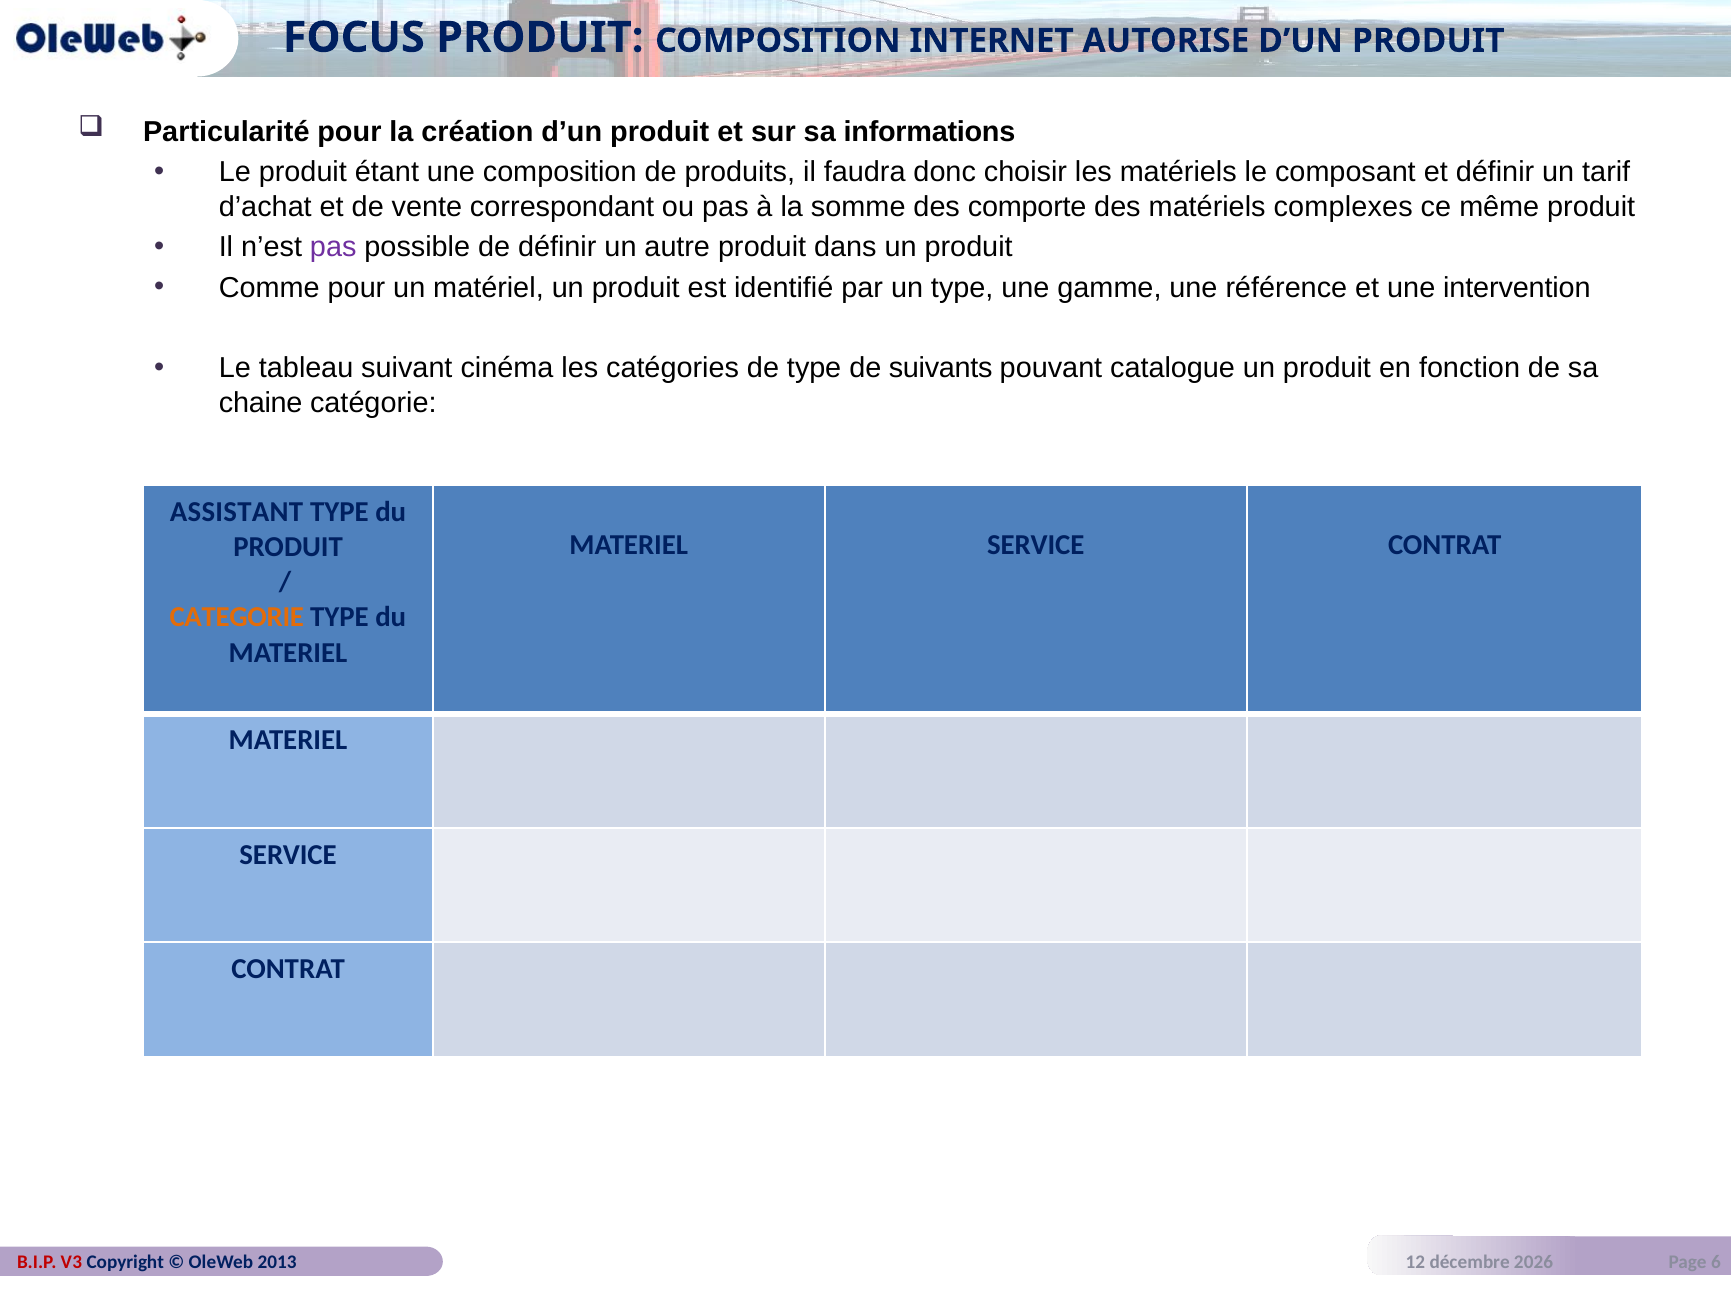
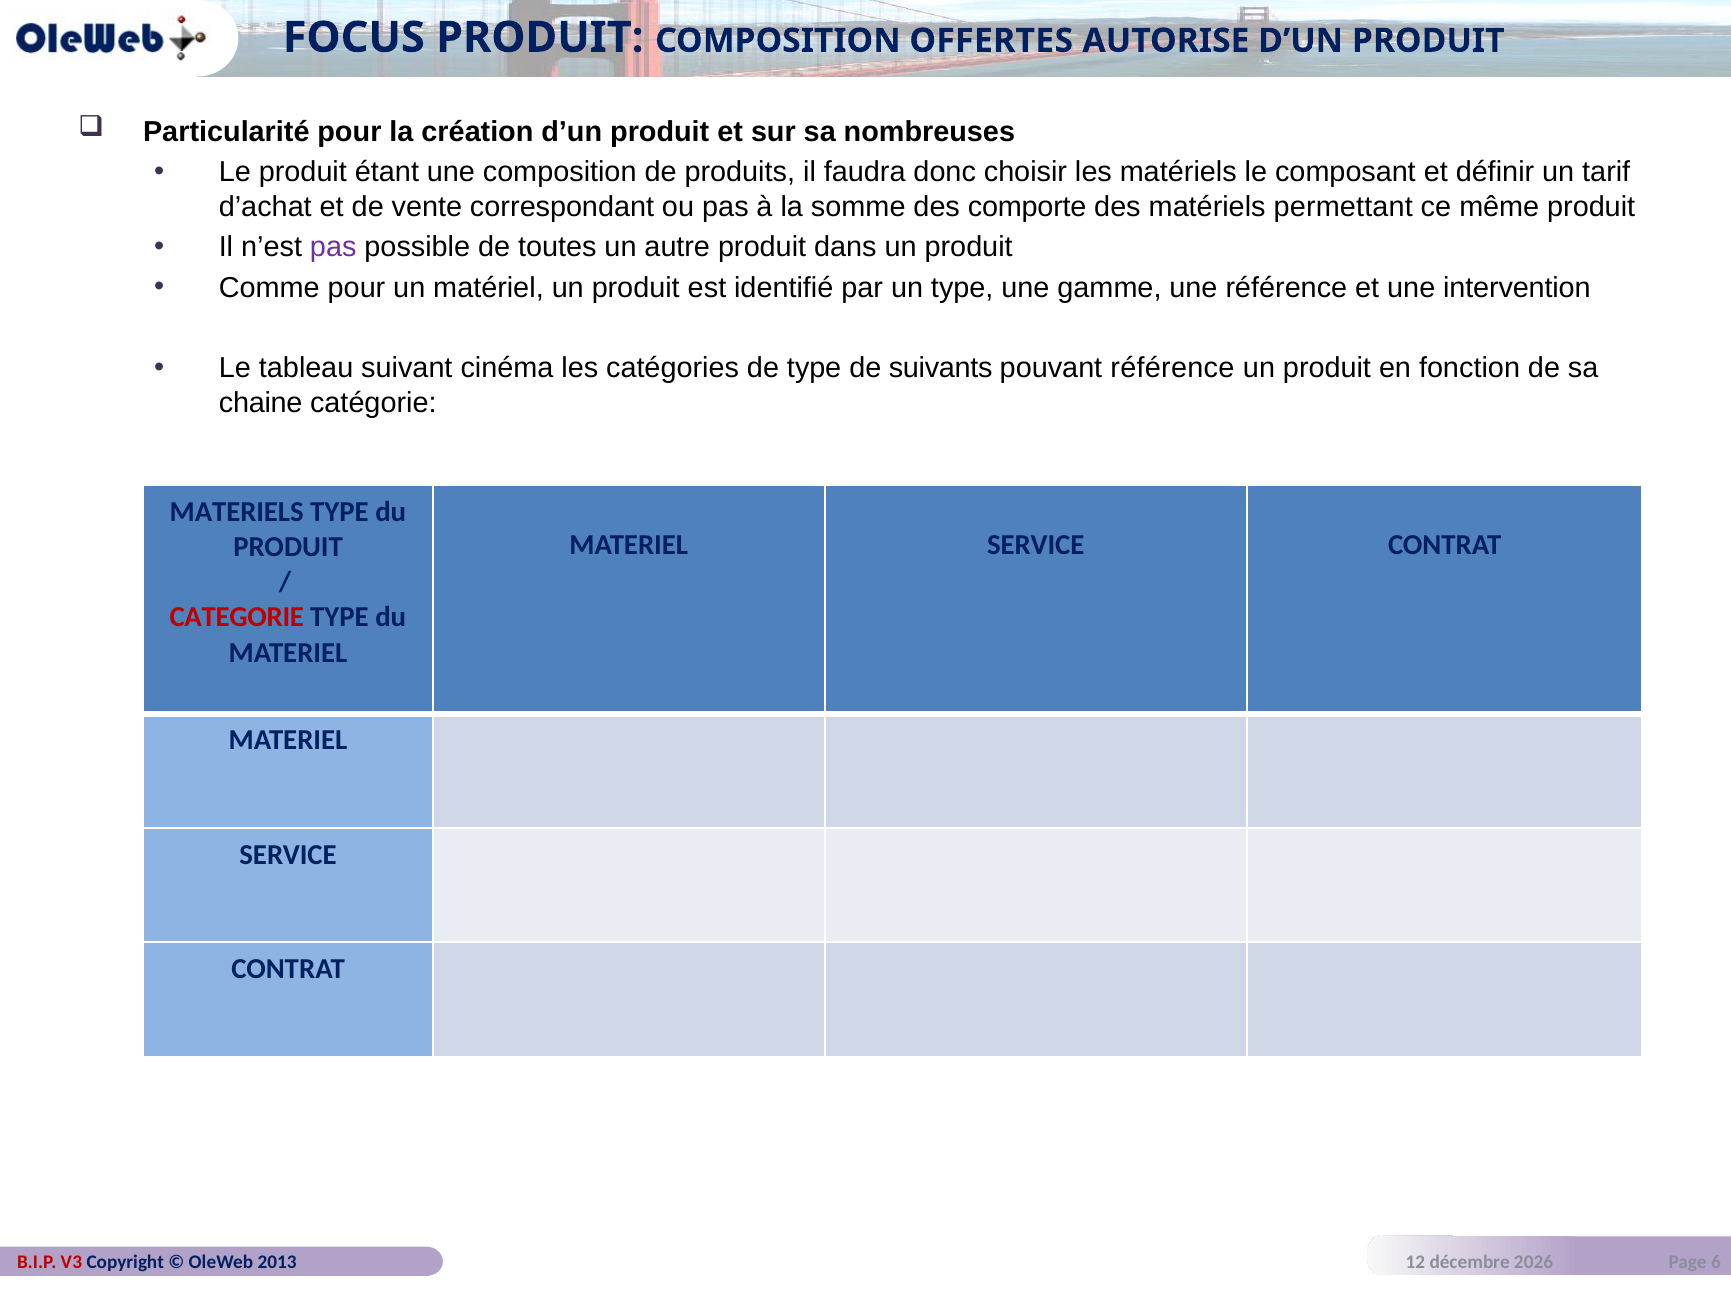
INTERNET: INTERNET -> OFFERTES (991, 41)
informations: informations -> nombreuses (929, 132)
complexes: complexes -> permettant (1343, 207)
de définir: définir -> toutes (557, 247)
pouvant catalogue: catalogue -> référence (1172, 368)
ASSISTANT: ASSISTANT -> MATERIELS (237, 512)
CATEGORIE colour: orange -> red (237, 618)
